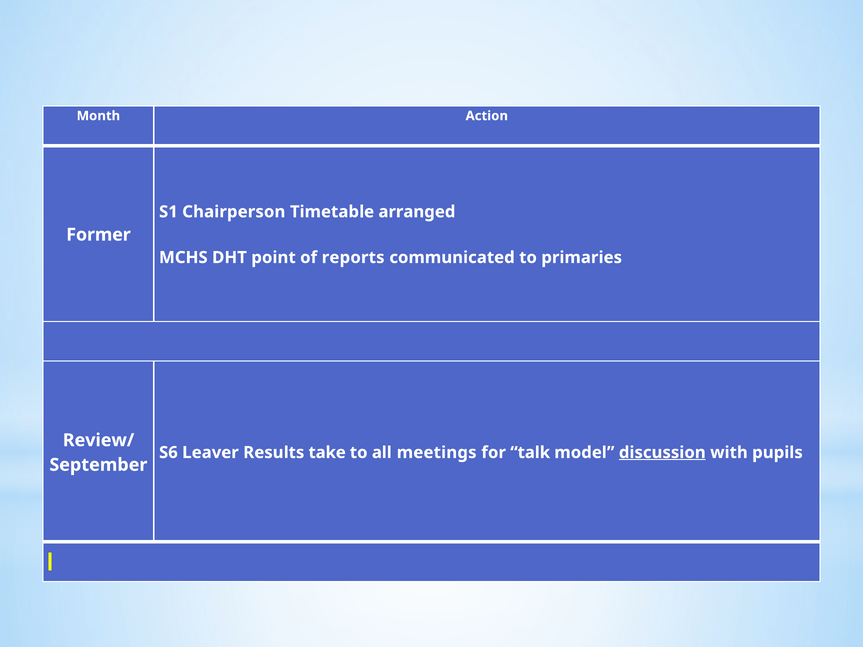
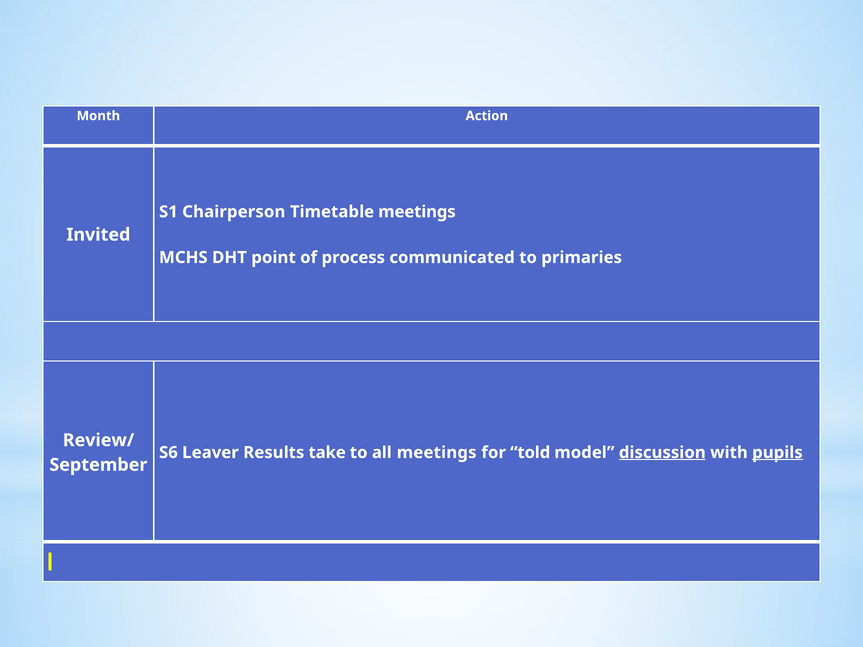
Timetable arranged: arranged -> meetings (417, 212)
Former: Former -> Invited (98, 235)
reports: reports -> process (353, 258)
talk: talk -> told (530, 453)
pupils underline: none -> present (777, 453)
